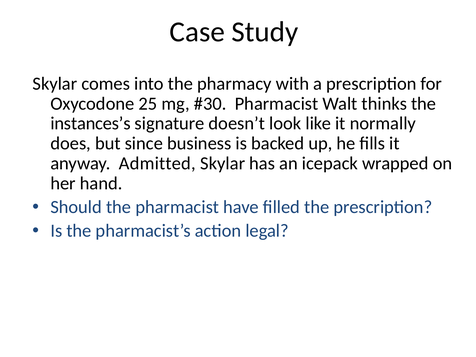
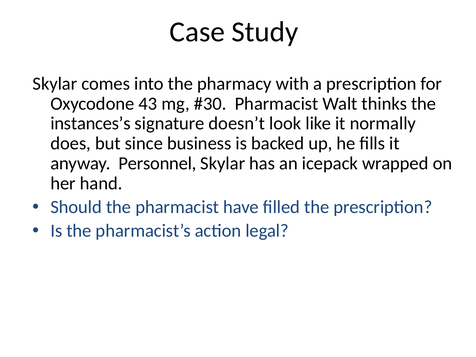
25: 25 -> 43 (148, 104)
Admitted: Admitted -> Personnel (158, 163)
